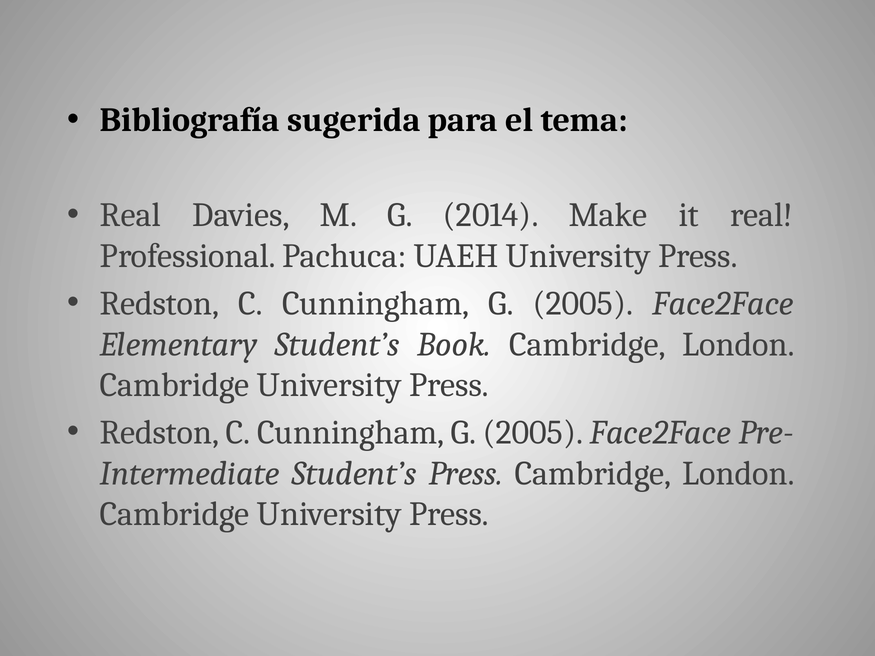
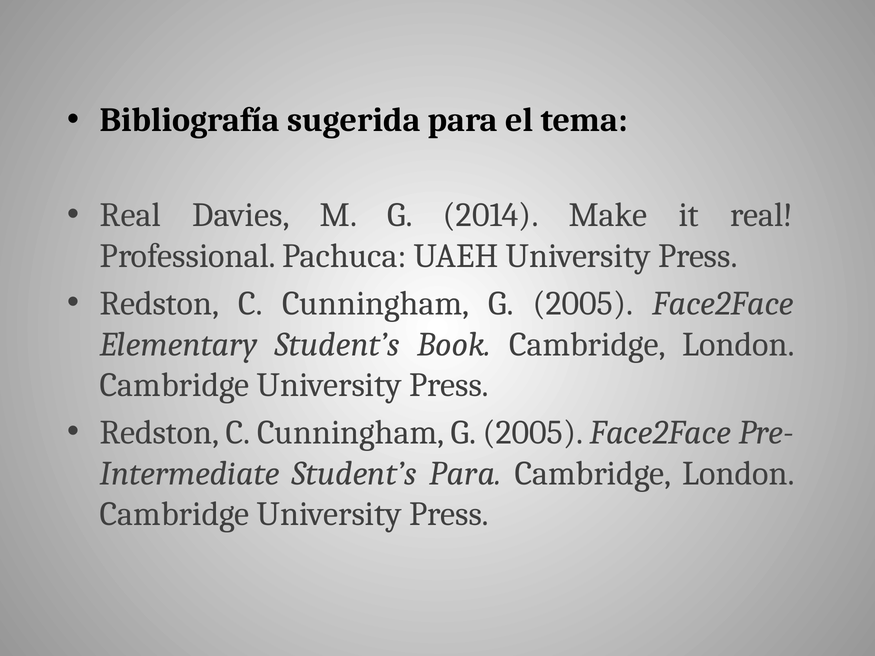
Student’s Press: Press -> Para (465, 473)
